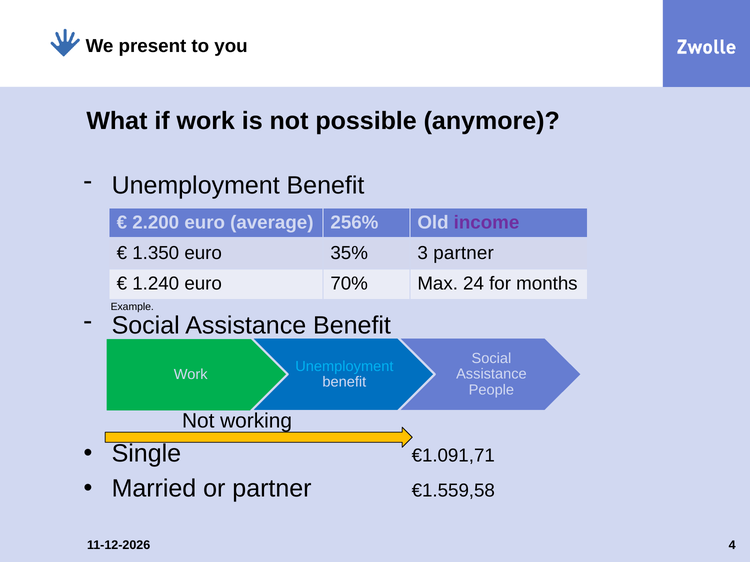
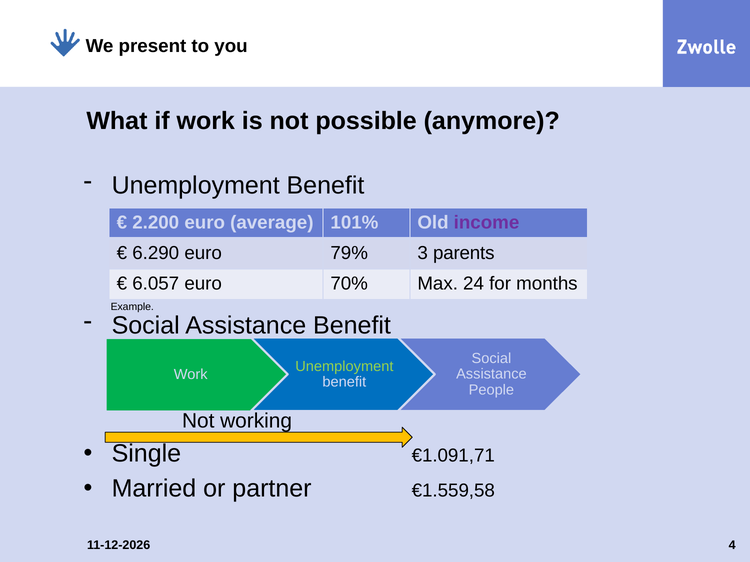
256%: 256% -> 101% (354, 223)
1.350: 1.350 -> 6.290 (156, 253)
35%: 35% -> 79% (349, 253)
3 partner: partner -> parents (464, 253)
1.240: 1.240 -> 6.057 (156, 284)
Unemployment colour: light blue -> light green (344, 367)
